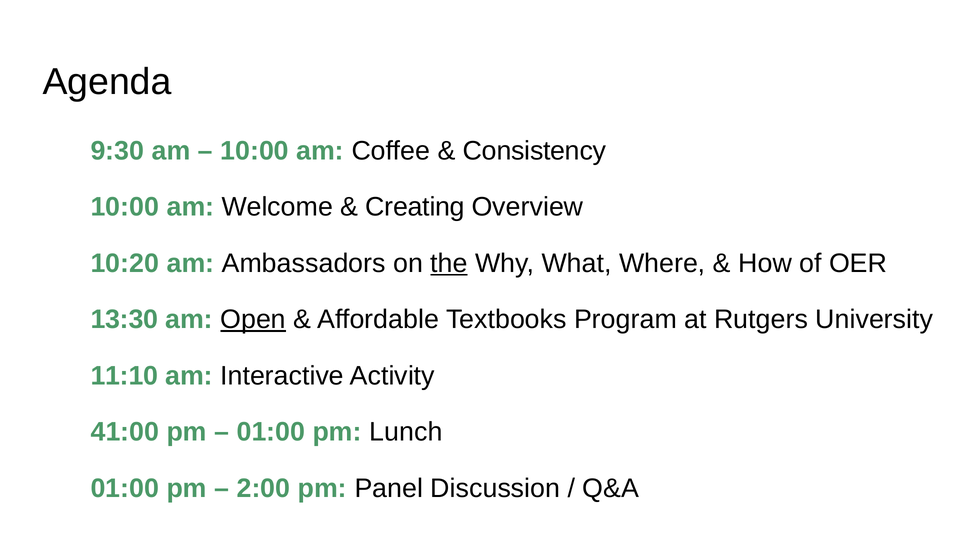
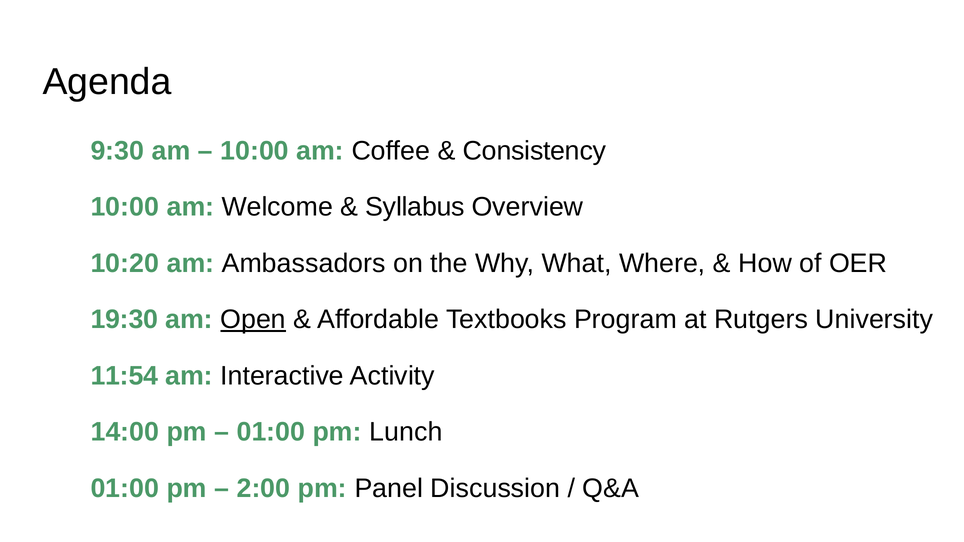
Creating: Creating -> Syllabus (415, 207)
the underline: present -> none (449, 263)
13:30: 13:30 -> 19:30 (124, 320)
11:10: 11:10 -> 11:54 (124, 376)
41:00: 41:00 -> 14:00 (125, 432)
